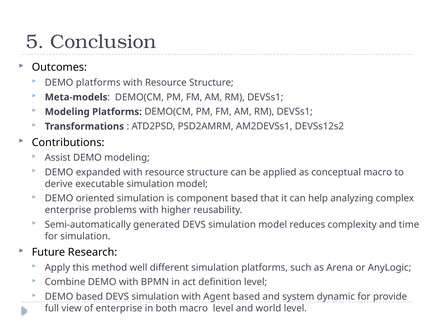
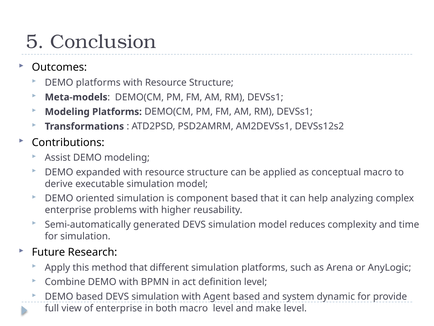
method well: well -> that (139, 267)
world: world -> make (268, 308)
